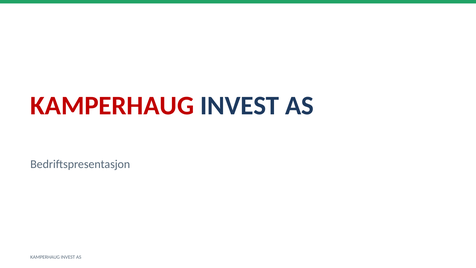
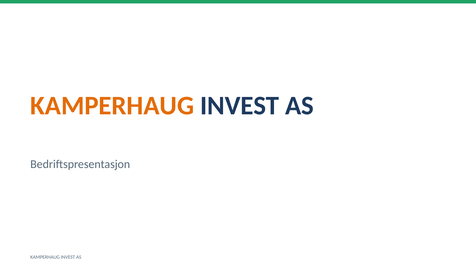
KAMPERHAUG colour: red -> orange (112, 106)
